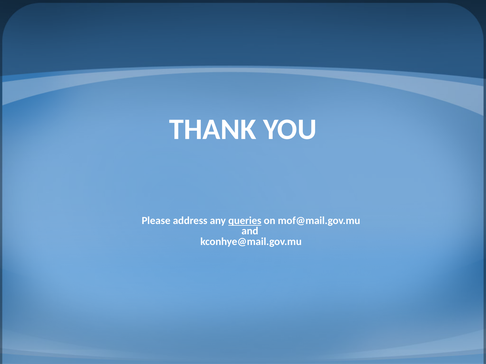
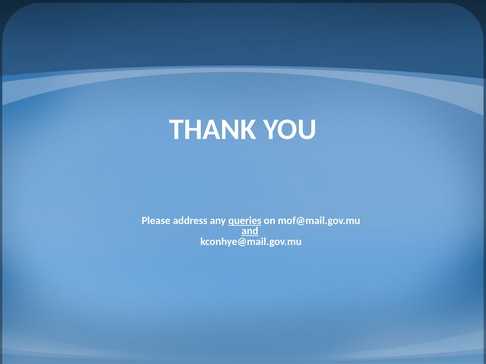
and underline: none -> present (250, 231)
